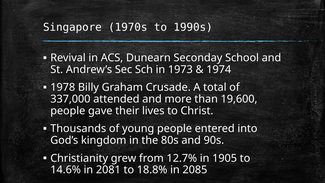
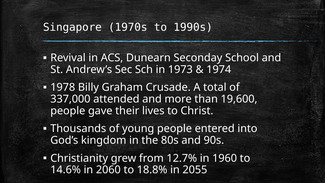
1905: 1905 -> 1960 (225, 158)
2081: 2081 -> 2060 (108, 170)
2085: 2085 -> 2055 (195, 170)
